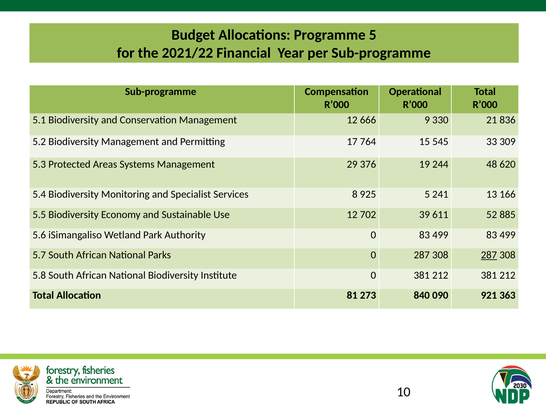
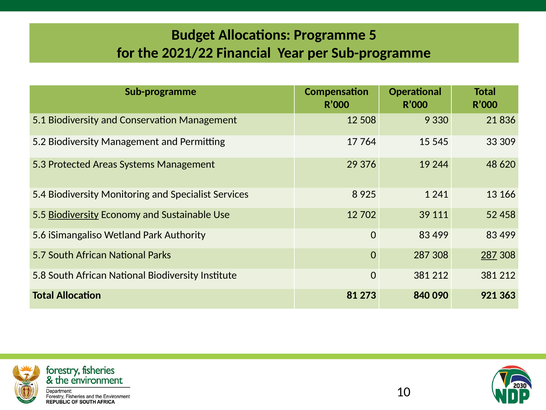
666: 666 -> 508 (368, 120)
925 5: 5 -> 1 (427, 194)
Biodiversity underline: none -> present (74, 214)
611: 611 -> 111 (440, 214)
885: 885 -> 458 (508, 214)
